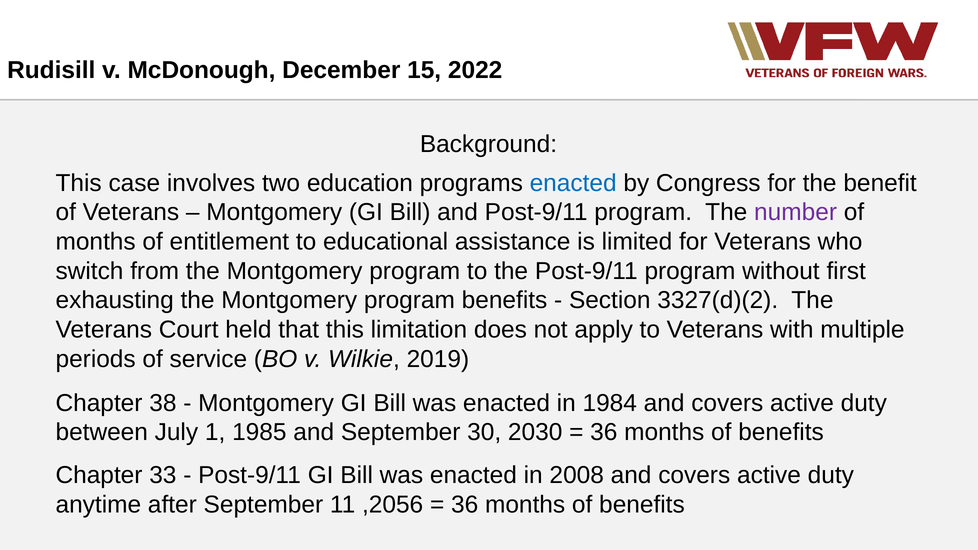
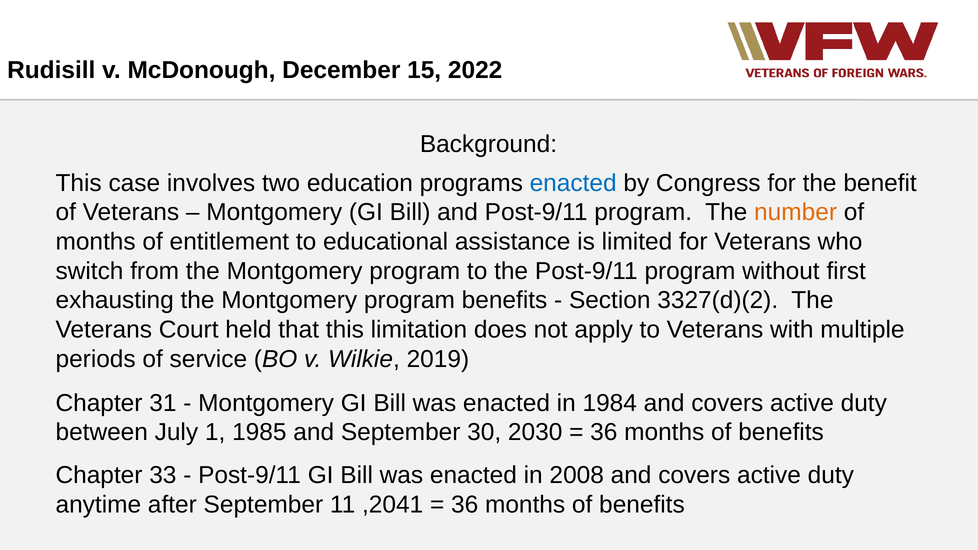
number colour: purple -> orange (796, 212)
38: 38 -> 31 (163, 403)
,2056: ,2056 -> ,2041 (393, 505)
